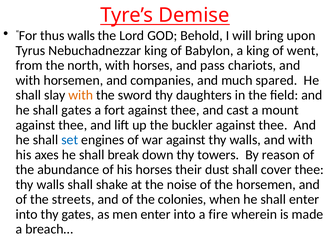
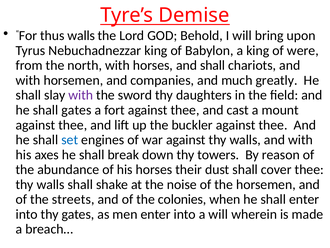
went: went -> were (303, 50)
and pass: pass -> shall (213, 65)
spared: spared -> greatly (277, 80)
with colour: orange -> purple (81, 95)
a fire: fire -> will (218, 214)
